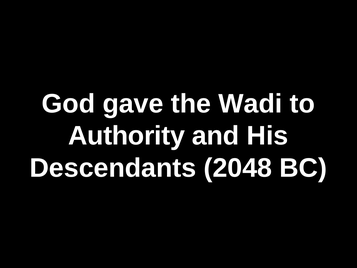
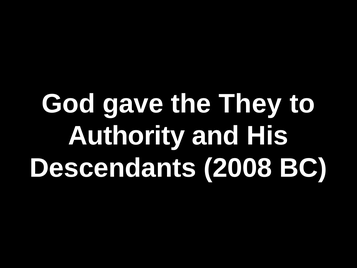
Wadi: Wadi -> They (250, 104)
2048: 2048 -> 2008 (238, 168)
